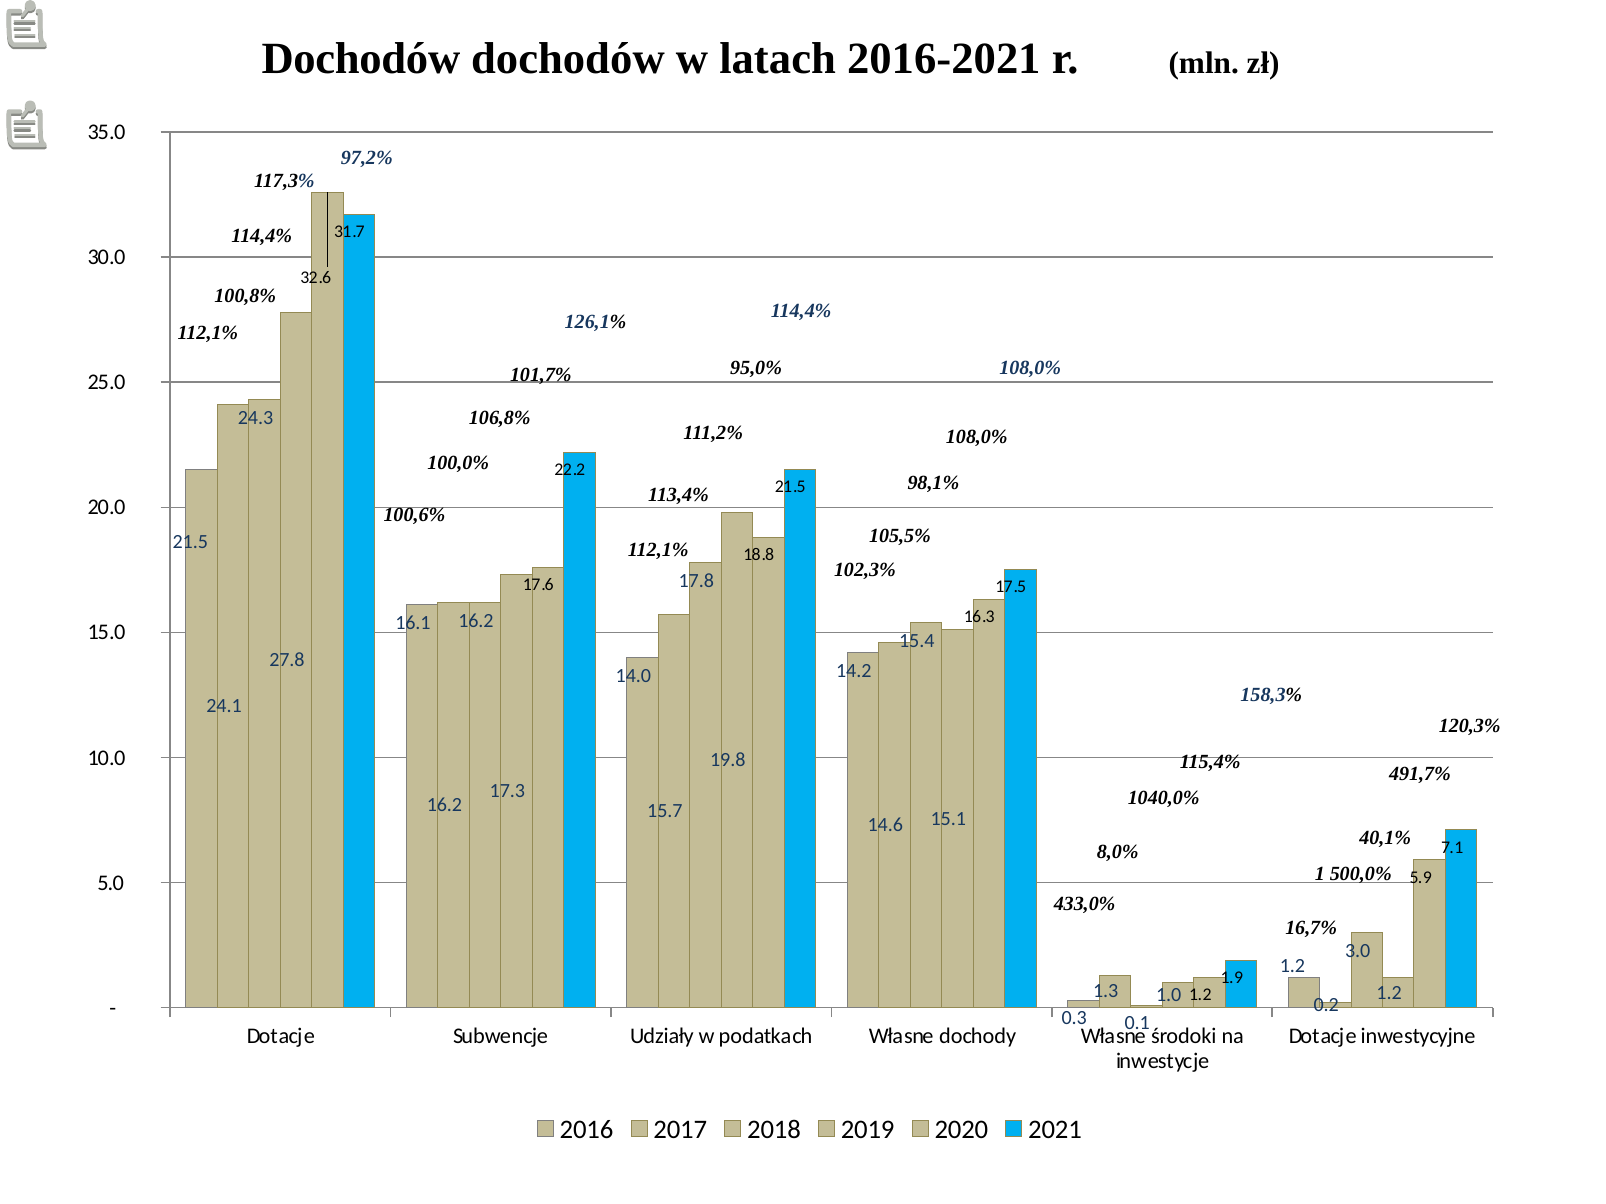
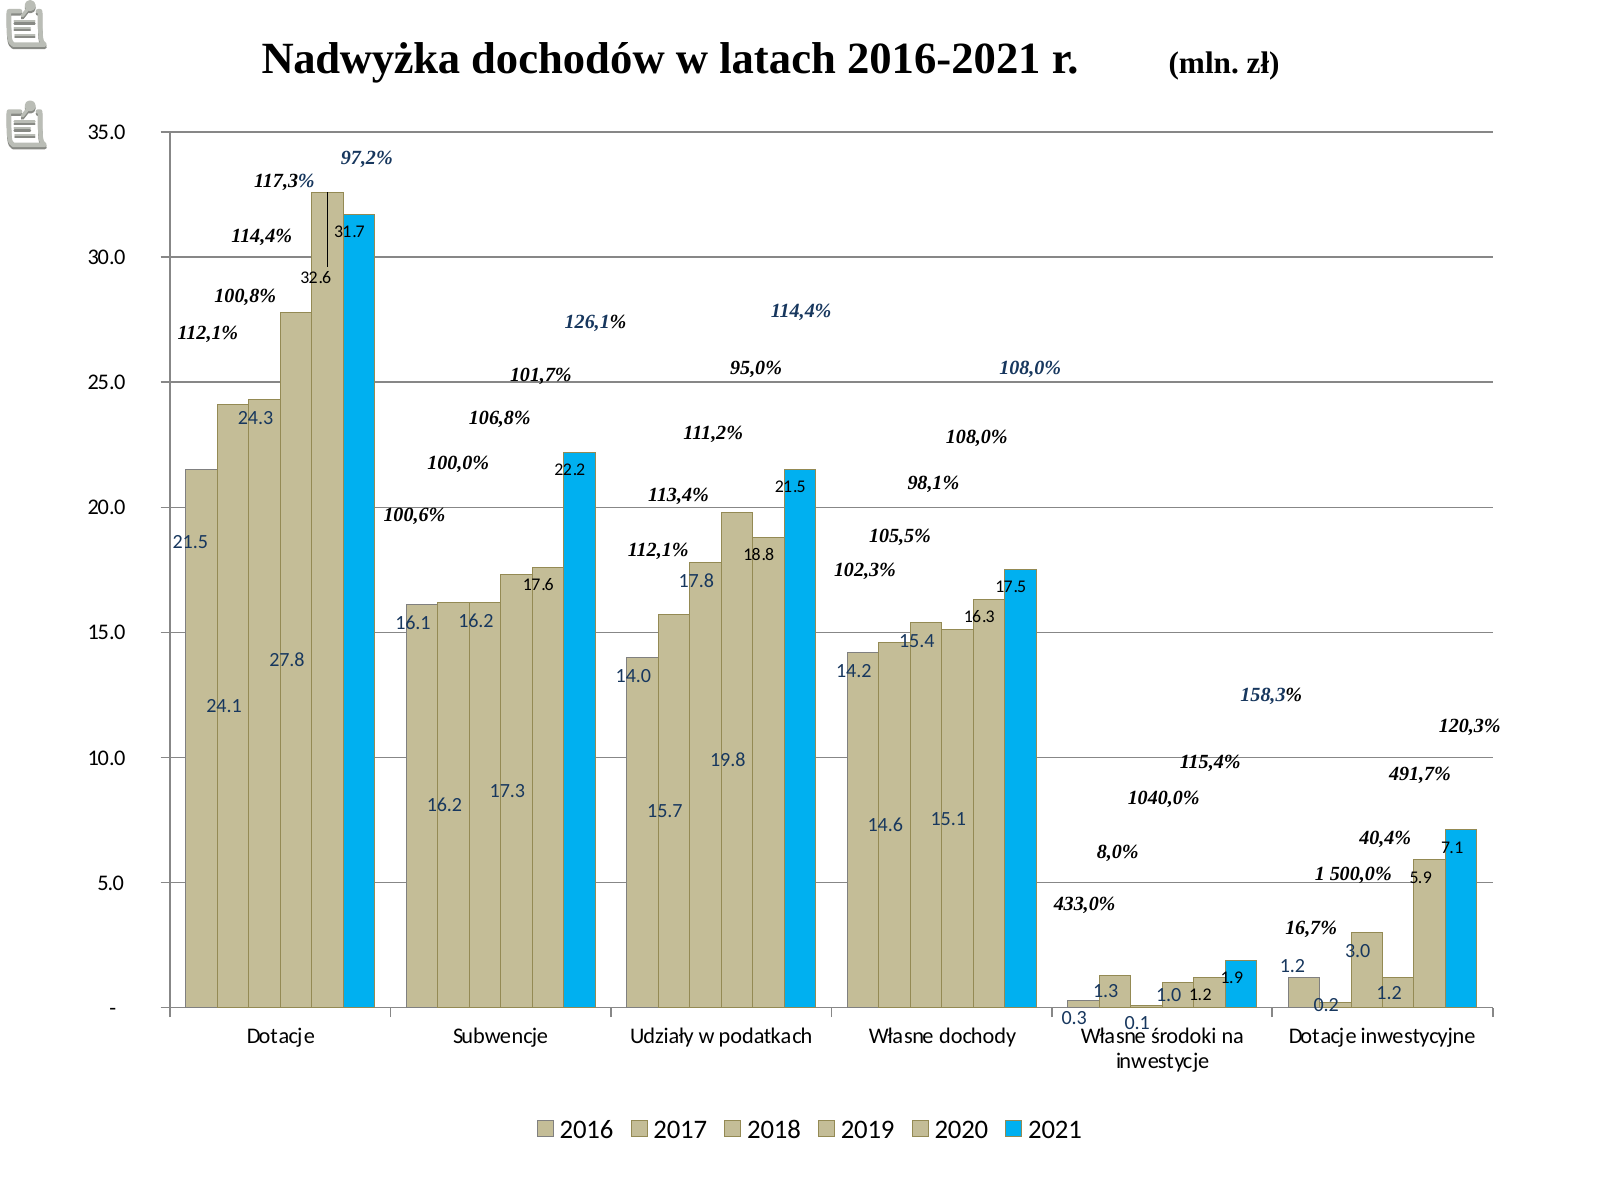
Dochodów: Dochodów -> Nadwyżka (361, 58)
40,1%: 40,1% -> 40,4% (1385, 838)
